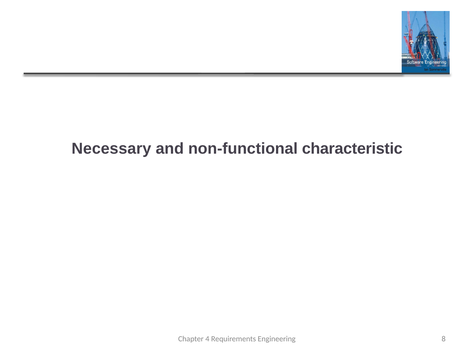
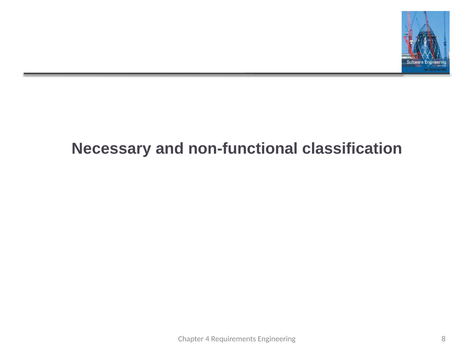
characteristic: characteristic -> classification (352, 149)
